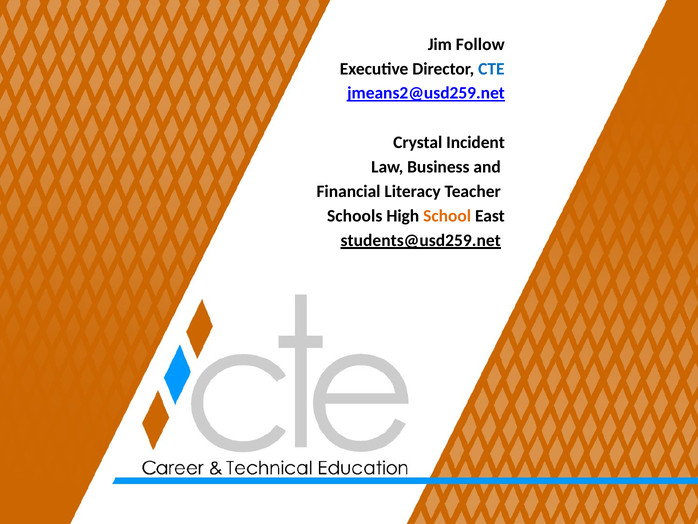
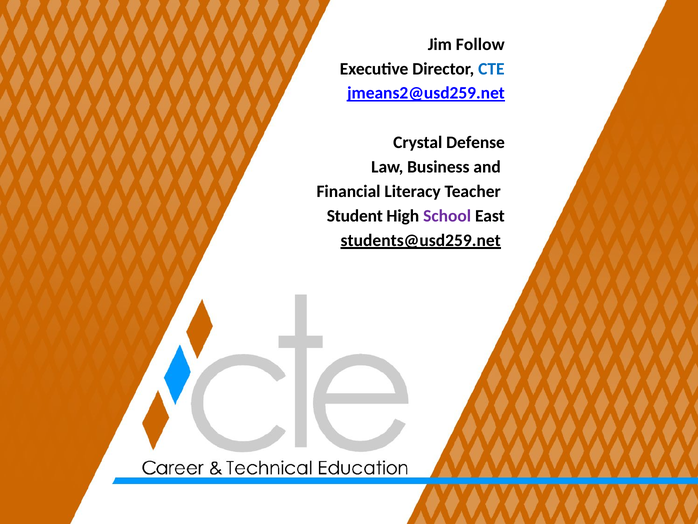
Incident: Incident -> Defense (476, 142)
Schools: Schools -> Student (355, 216)
School colour: orange -> purple (447, 216)
